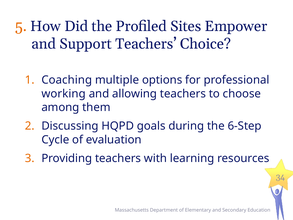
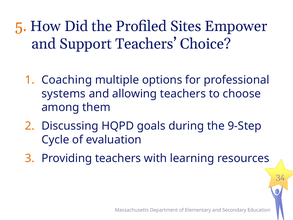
working: working -> systems (64, 94)
6-Step: 6-Step -> 9-Step (245, 126)
